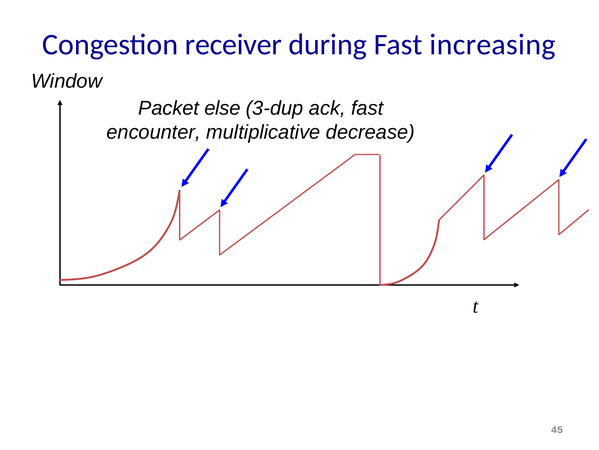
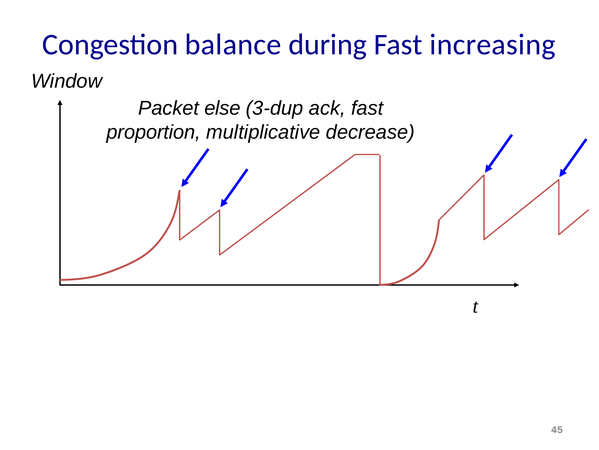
receiver: receiver -> balance (233, 45)
encounter: encounter -> proportion (154, 132)
